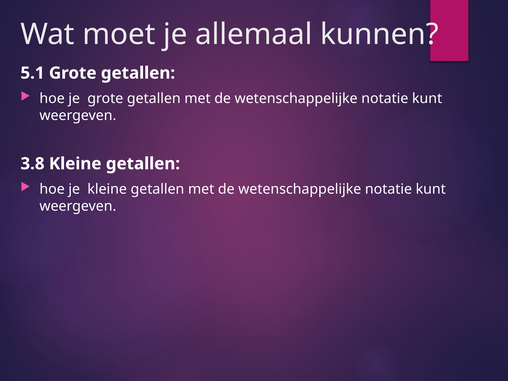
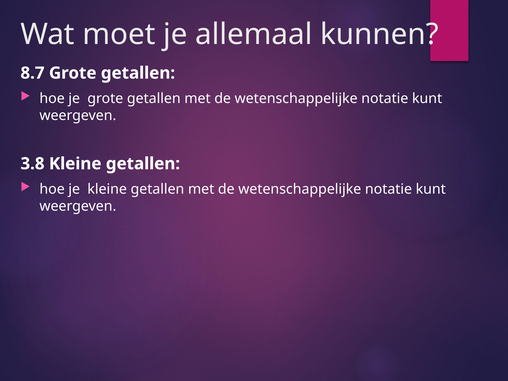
5.1: 5.1 -> 8.7 (32, 73)
